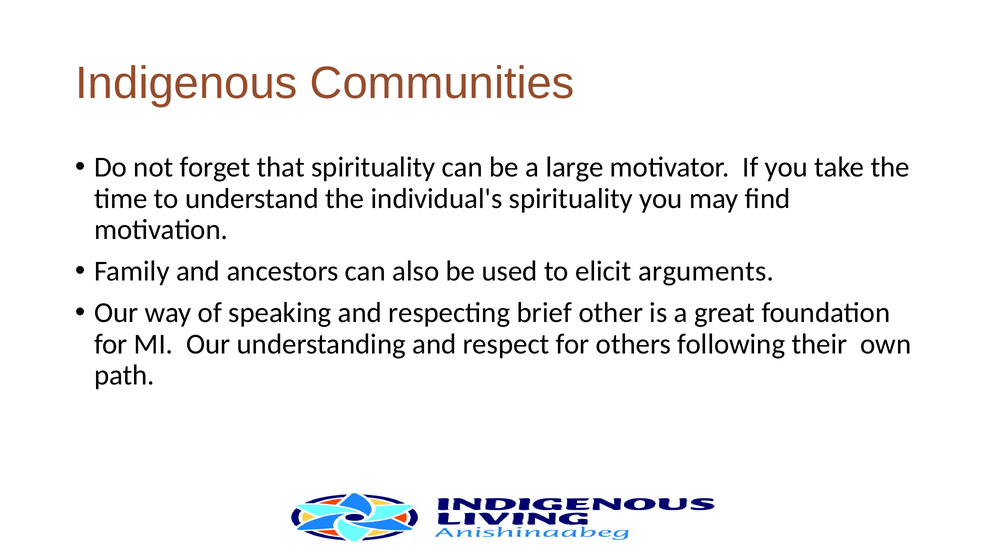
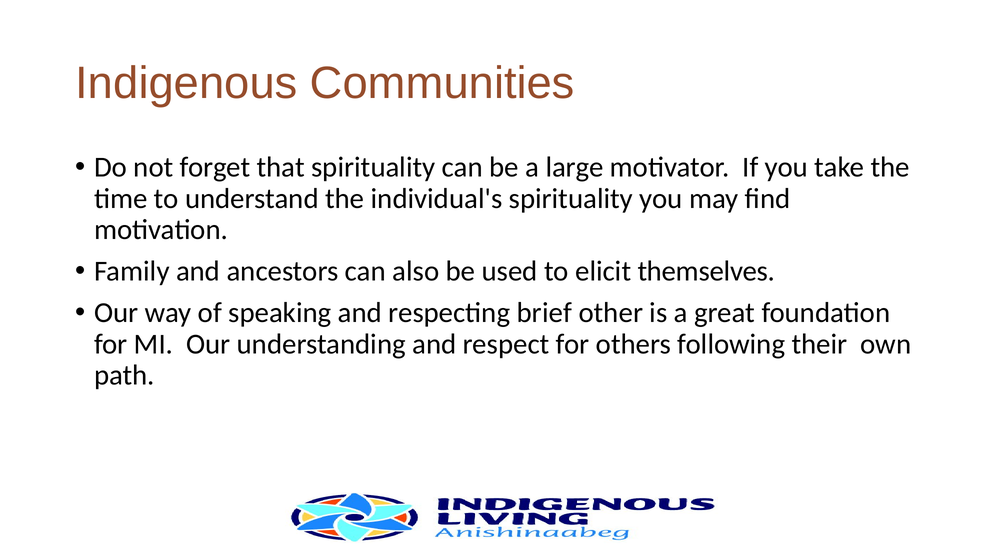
arguments: arguments -> themselves (706, 271)
